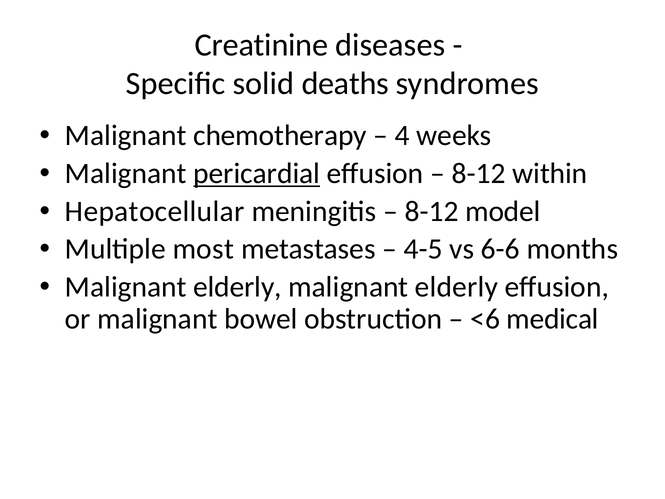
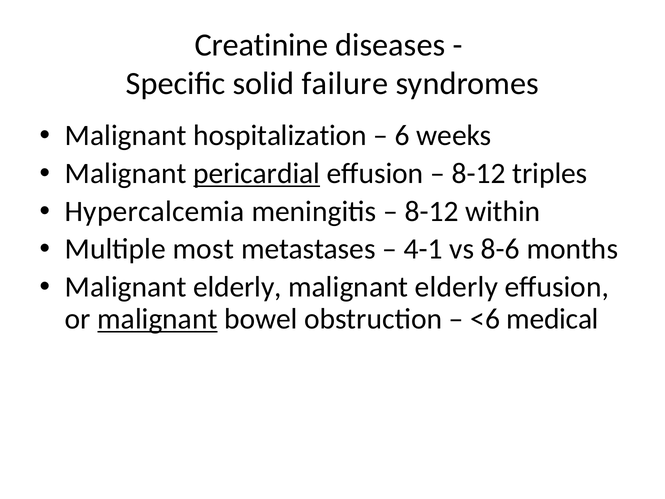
deaths: deaths -> failure (345, 84)
chemotherapy: chemotherapy -> hospitalization (280, 135)
4: 4 -> 6 (402, 135)
within: within -> triples (550, 173)
Hepatocellular: Hepatocellular -> Hypercalcemia (155, 211)
model: model -> within (503, 211)
4-5: 4-5 -> 4-1 (423, 249)
6-6: 6-6 -> 8-6 (500, 249)
malignant underline: none -> present (157, 319)
